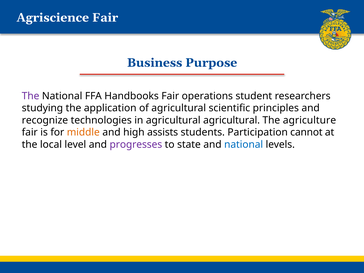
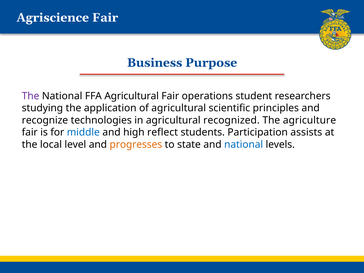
FFA Handbooks: Handbooks -> Agricultural (132, 96)
agricultural agricultural: agricultural -> recognized (231, 120)
middle colour: orange -> blue (83, 132)
assists: assists -> reflect (163, 132)
cannot: cannot -> assists (306, 132)
progresses colour: purple -> orange (136, 144)
